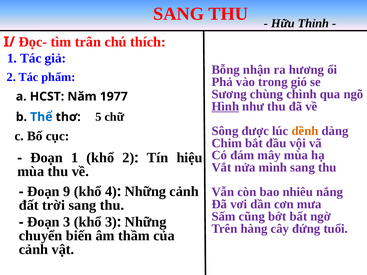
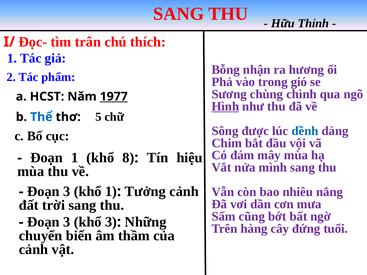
1977 underline: none -> present (114, 97)
dềnh colour: orange -> blue (305, 131)
khổ 2: 2 -> 8 (128, 158)
9: 9 -> 3 (67, 192)
khổ 4: 4 -> 1 (111, 192)
Những: Những -> Tưởng (145, 192)
